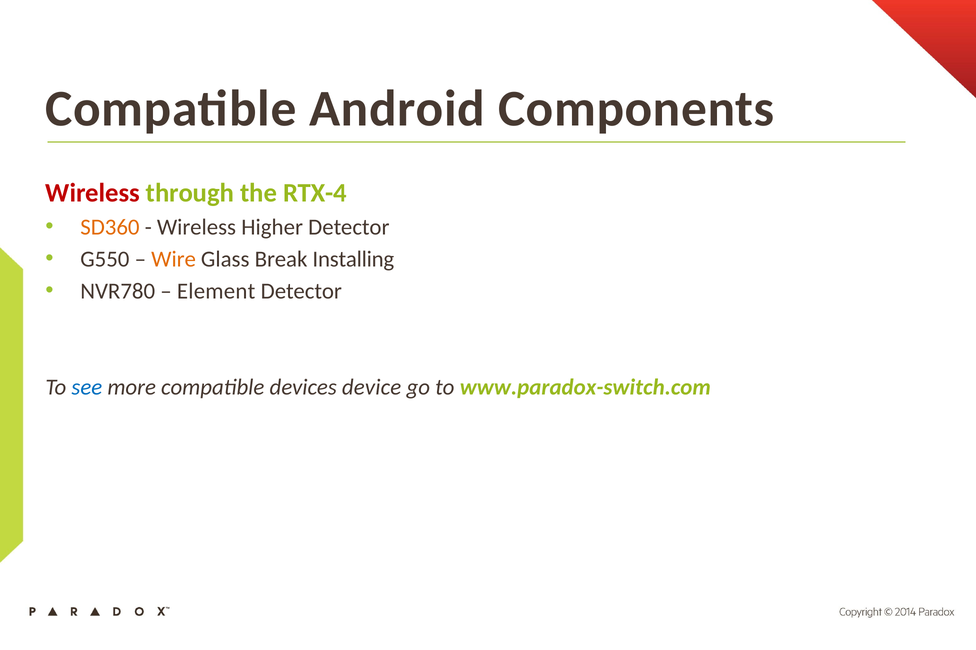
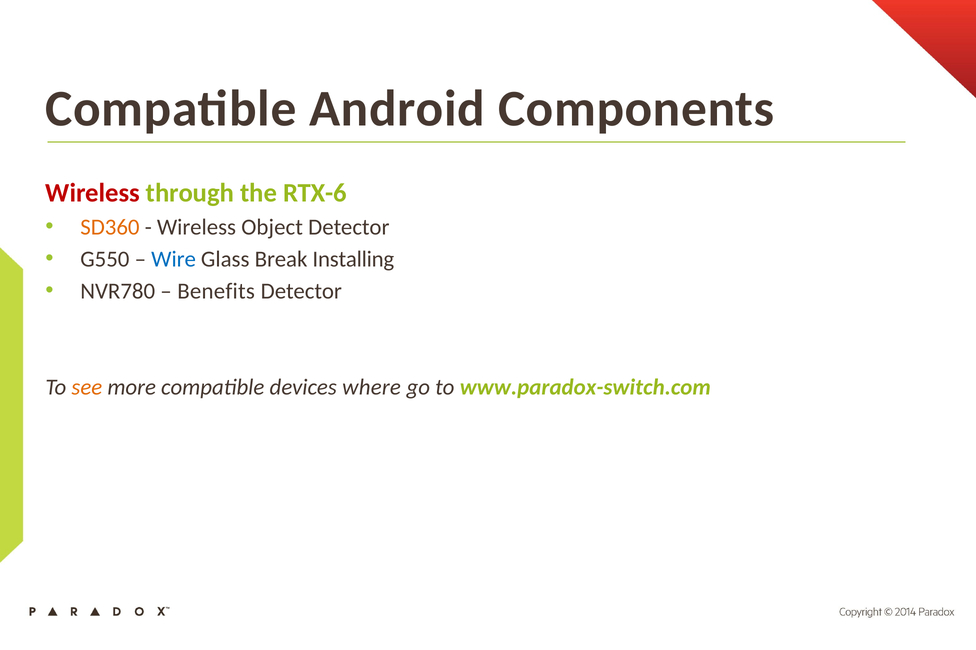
RTX-4: RTX-4 -> RTX-6 (315, 193)
Higher: Higher -> Object (272, 227)
Wire colour: orange -> blue (174, 259)
Element: Element -> Benefits (216, 291)
see colour: blue -> orange (87, 387)
device: device -> where (372, 387)
